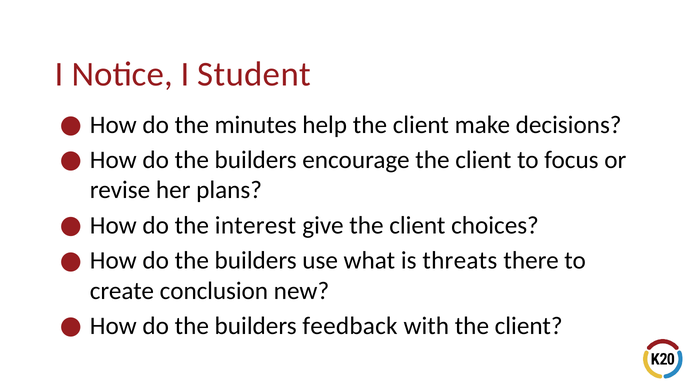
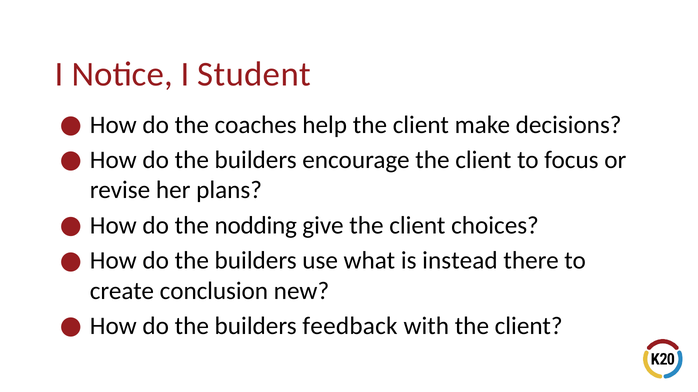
minutes: minutes -> coaches (256, 125)
interest: interest -> nodding (256, 226)
threats: threats -> instead (460, 261)
